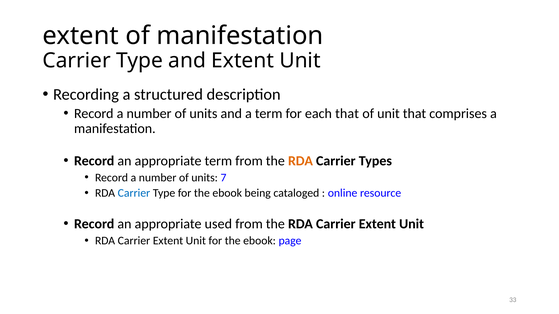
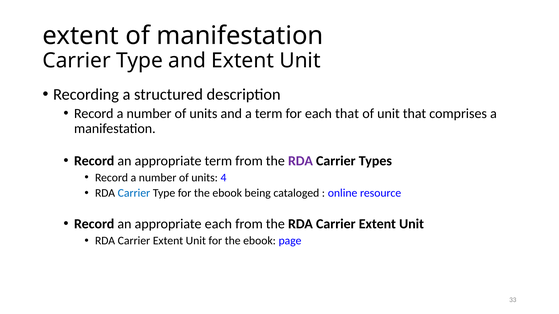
RDA colour: orange -> purple (301, 161)
7: 7 -> 4 (224, 178)
appropriate used: used -> each (218, 224)
